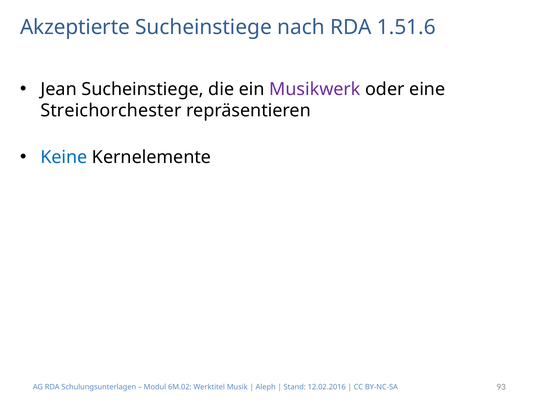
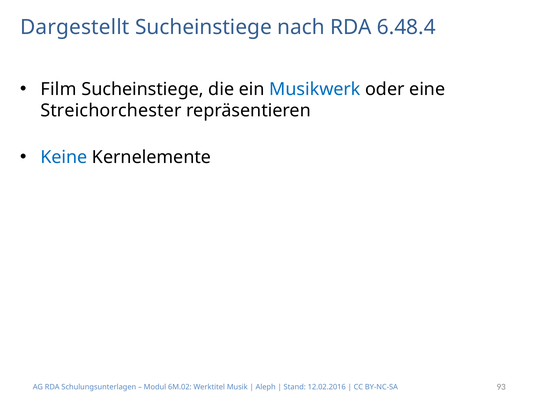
Akzeptierte: Akzeptierte -> Dargestellt (75, 27)
1.51.6: 1.51.6 -> 6.48.4 (406, 27)
Jean: Jean -> Film (59, 89)
Musikwerk colour: purple -> blue (315, 89)
